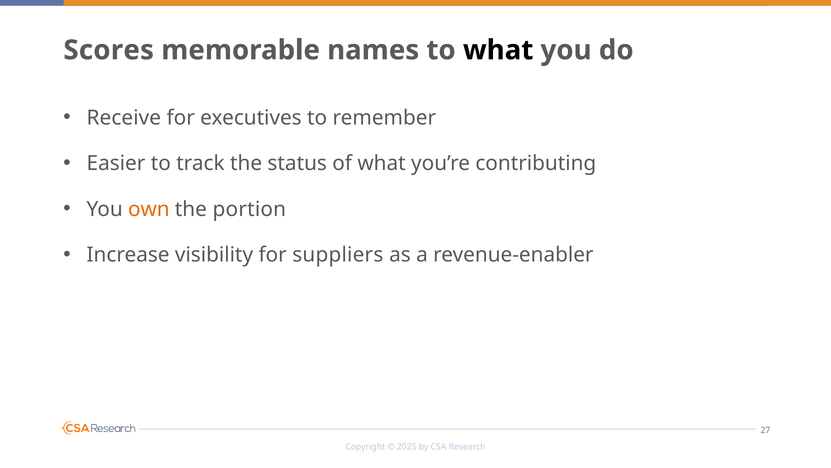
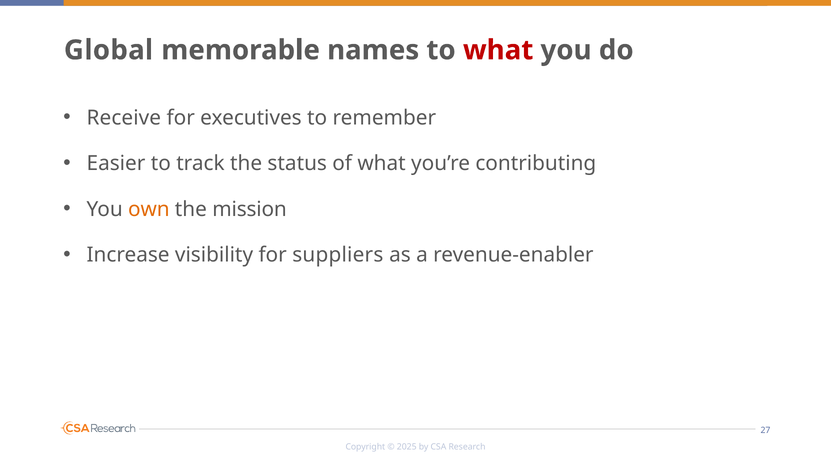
Scores: Scores -> Global (109, 50)
what colour: black -> red (498, 50)
portion: portion -> mission (250, 209)
